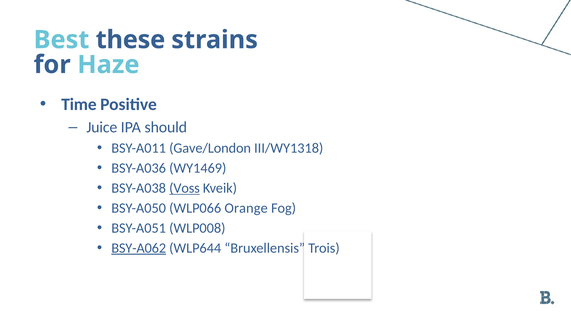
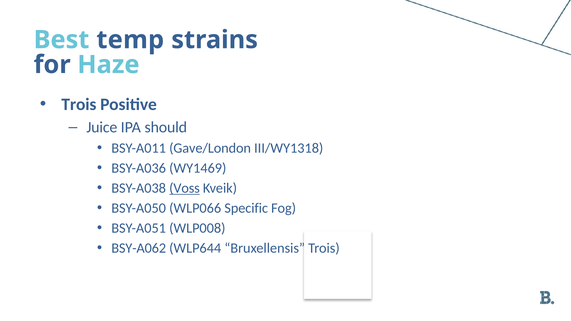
these: these -> temp (130, 40)
Time: Time -> Trois (79, 104)
Orange: Orange -> Specific (246, 208)
BSY-A062 underline: present -> none (139, 248)
